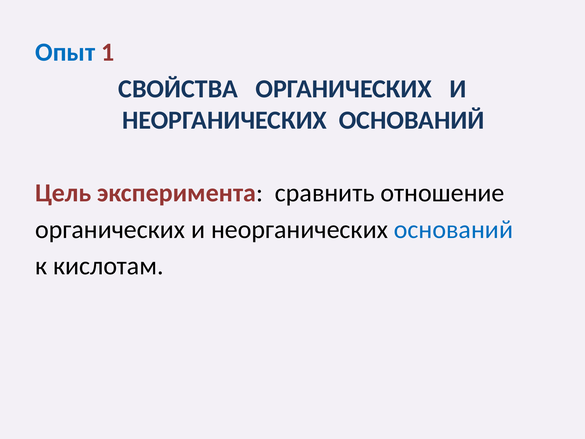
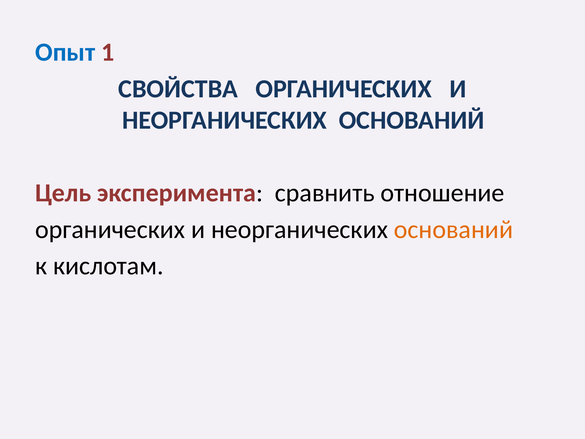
оснований colour: blue -> orange (453, 229)
